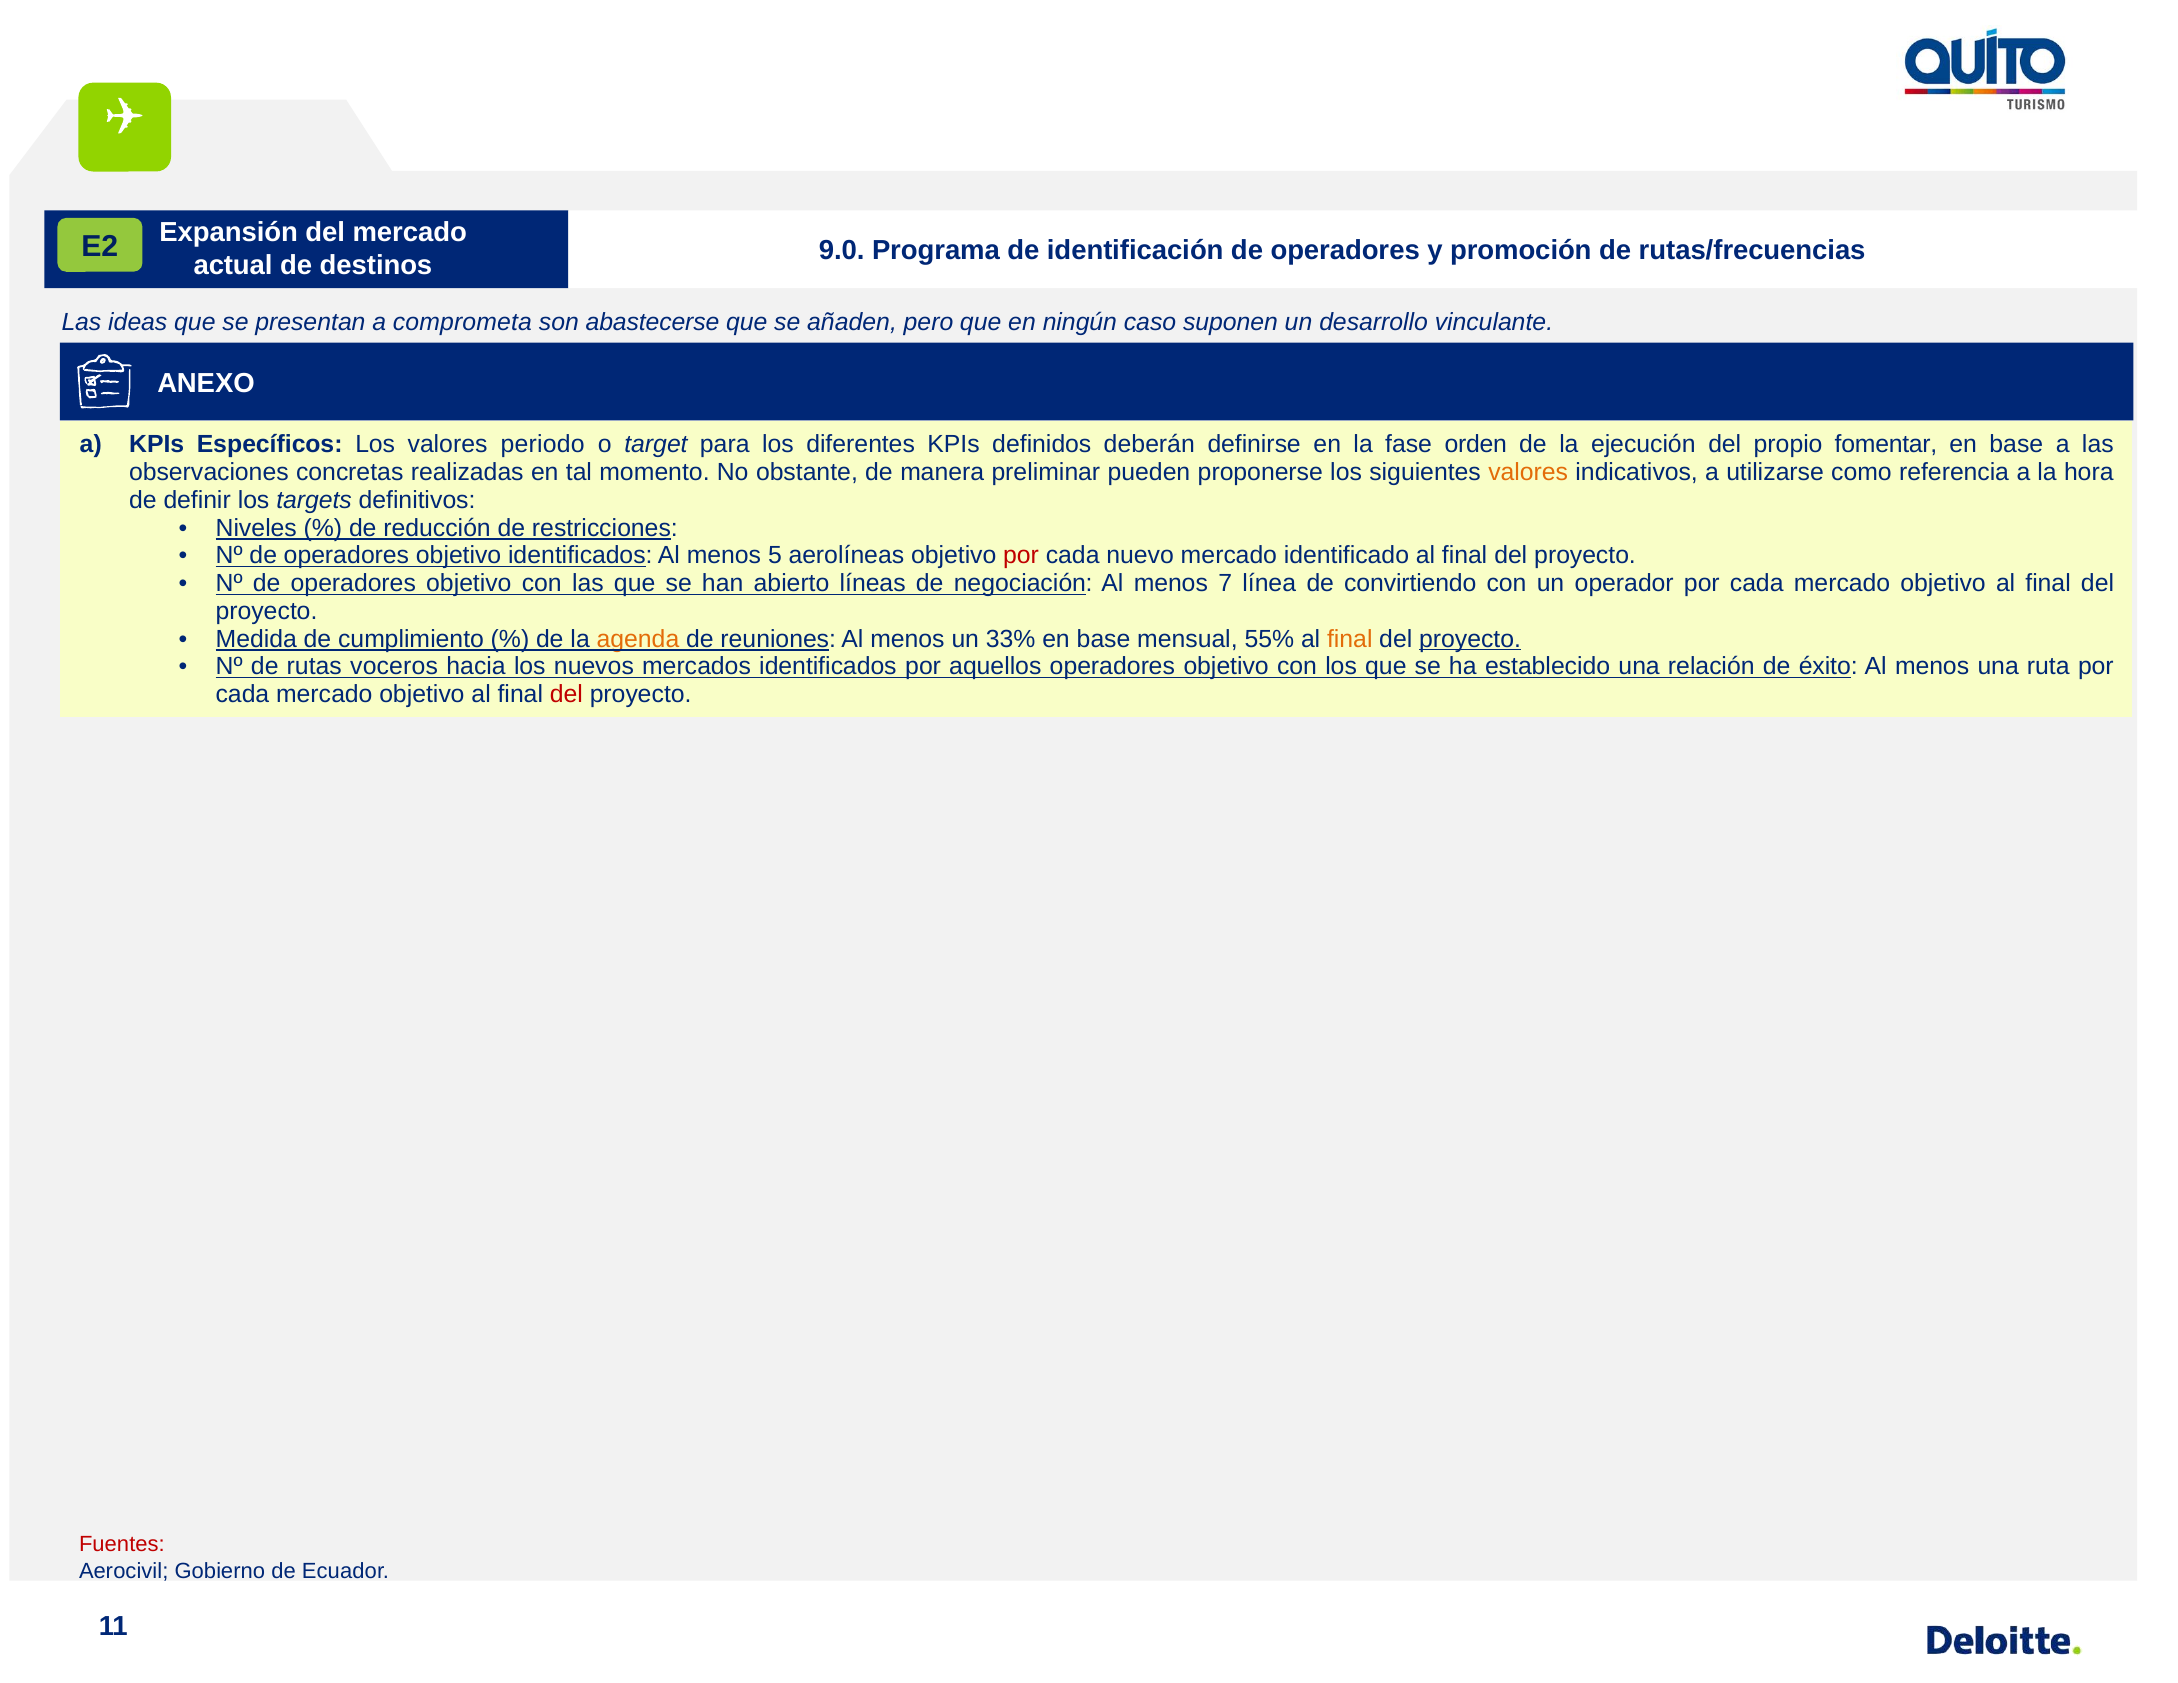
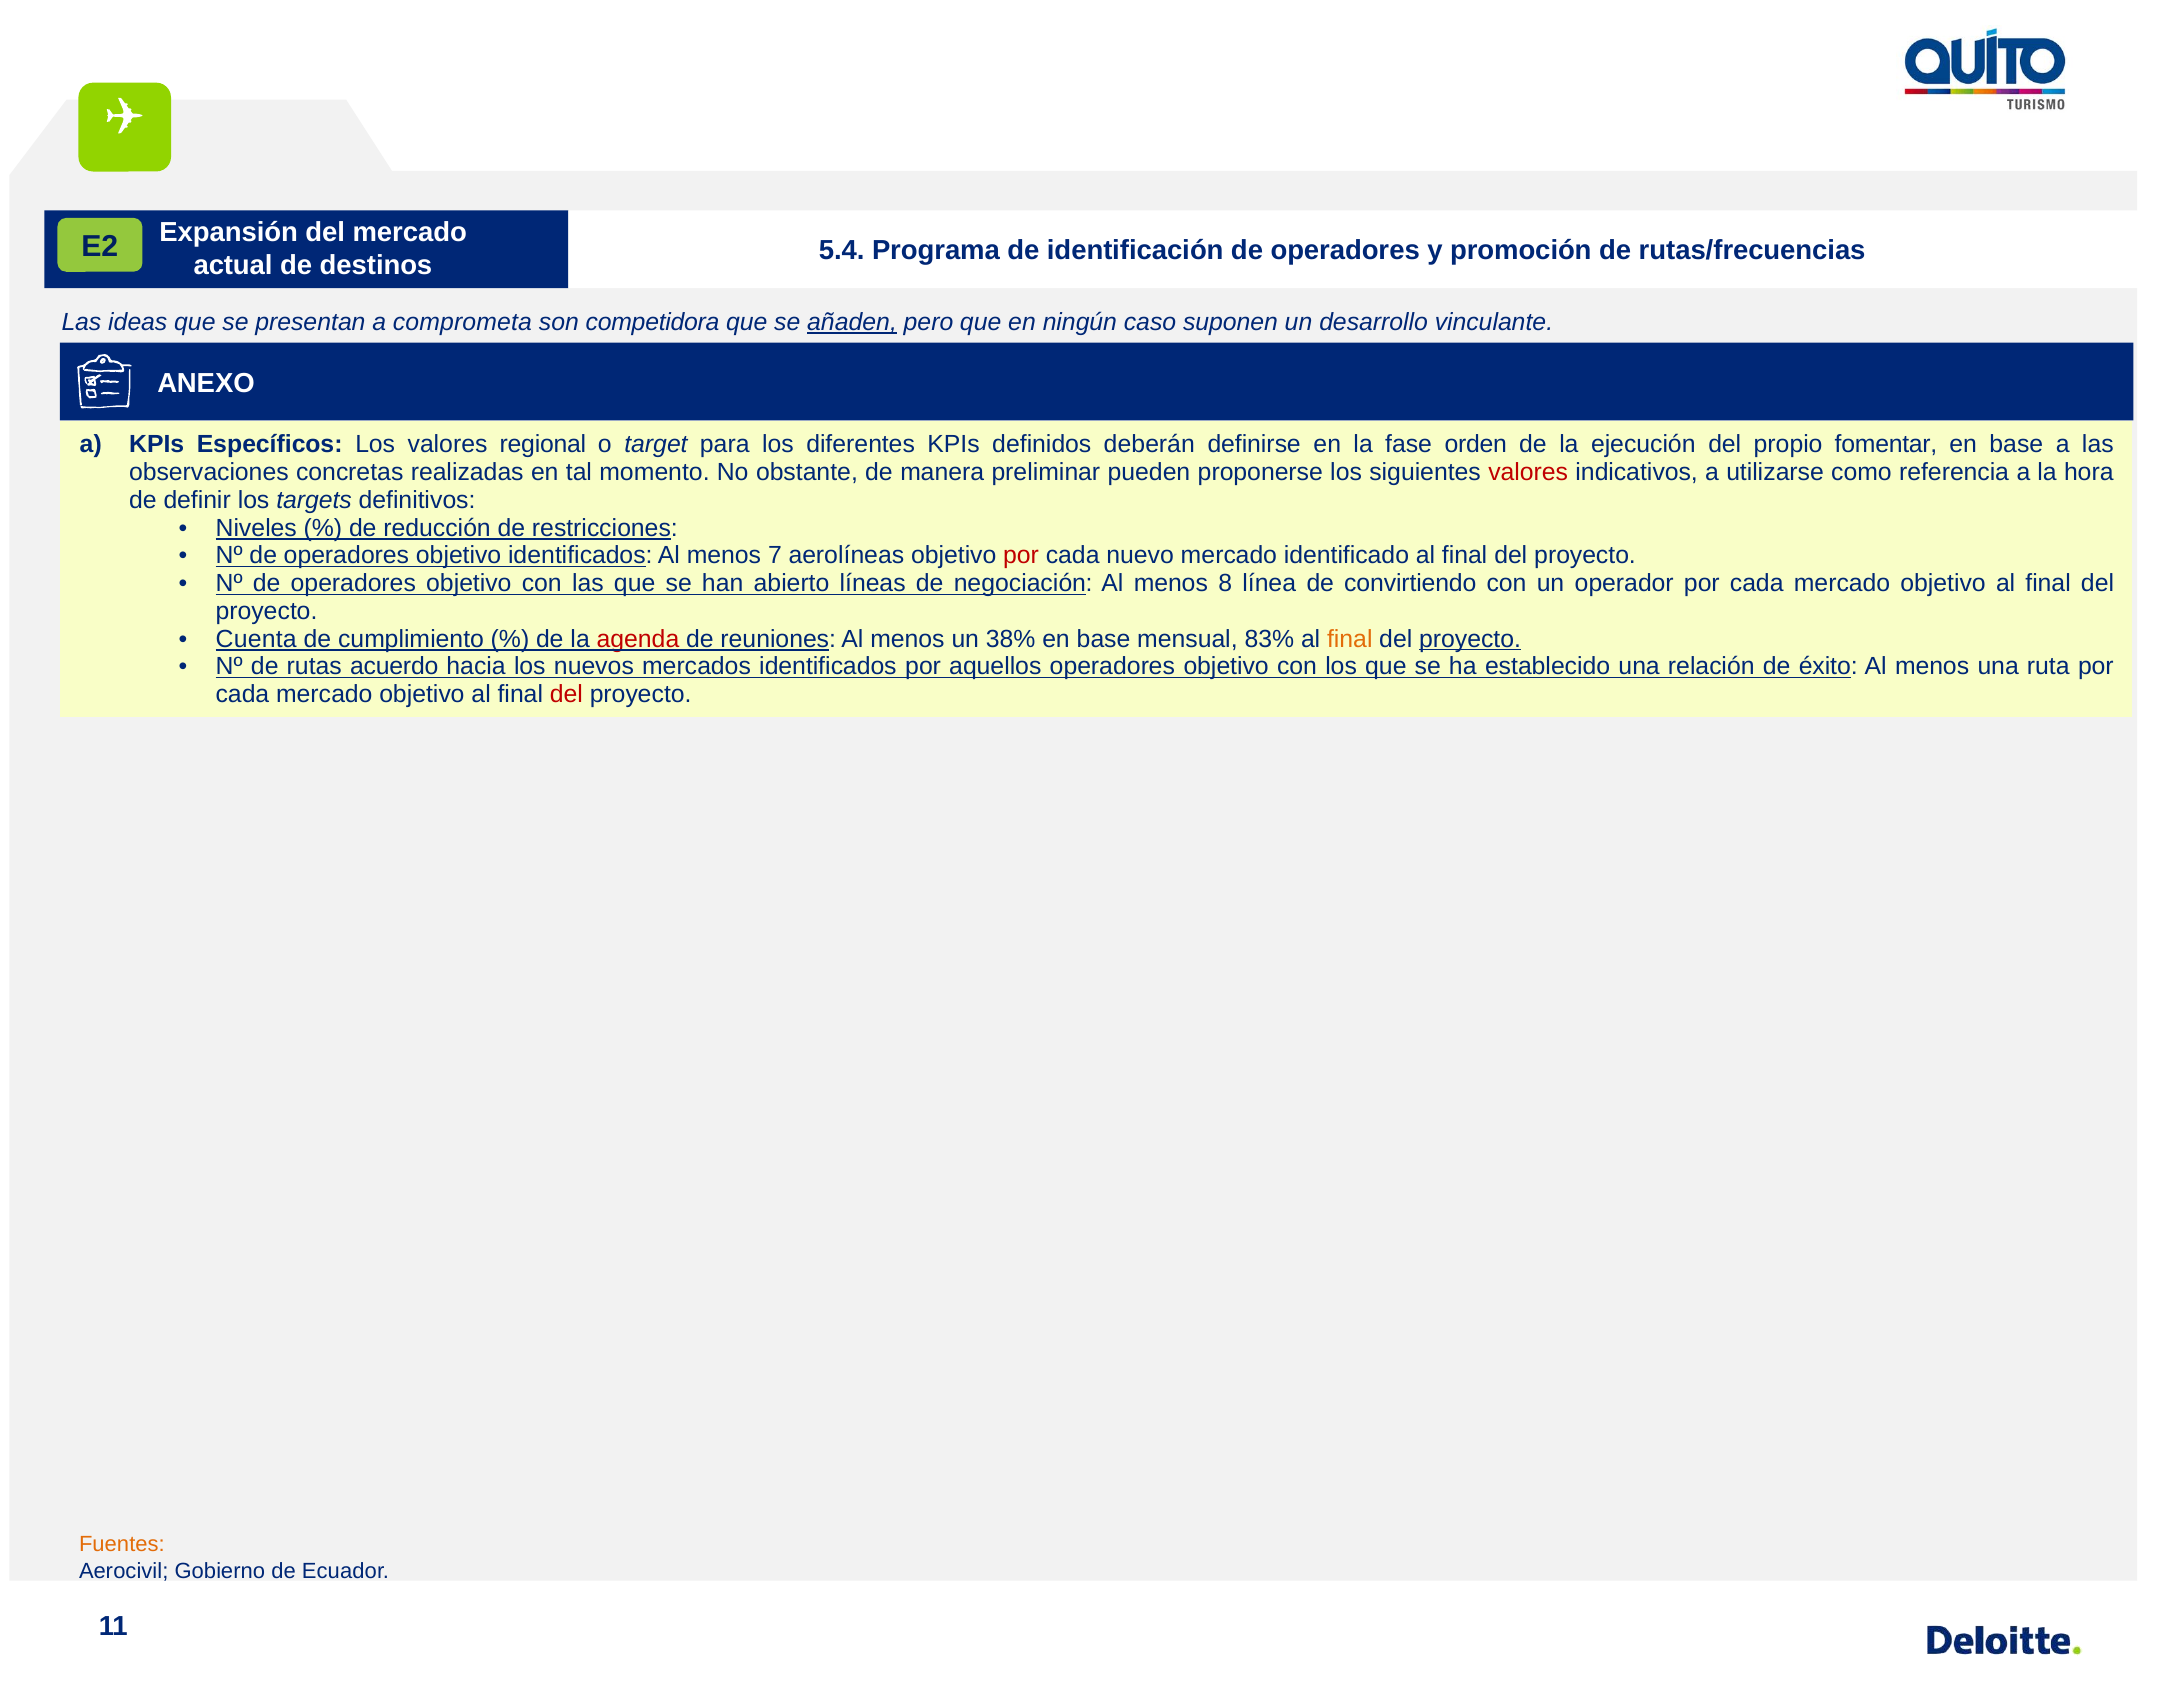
9.0: 9.0 -> 5.4 (842, 250)
abastecerse: abastecerse -> competidora (653, 322)
añaden underline: none -> present (852, 322)
periodo: periodo -> regional (543, 445)
valores colour: orange -> red (1528, 473)
5: 5 -> 7 (775, 556)
7: 7 -> 8 (1225, 584)
Medida: Medida -> Cuenta (256, 639)
agenda colour: orange -> red (638, 639)
33%: 33% -> 38% (1011, 639)
55%: 55% -> 83% (1269, 639)
voceros: voceros -> acuerdo (394, 667)
Fuentes colour: red -> orange (122, 1545)
